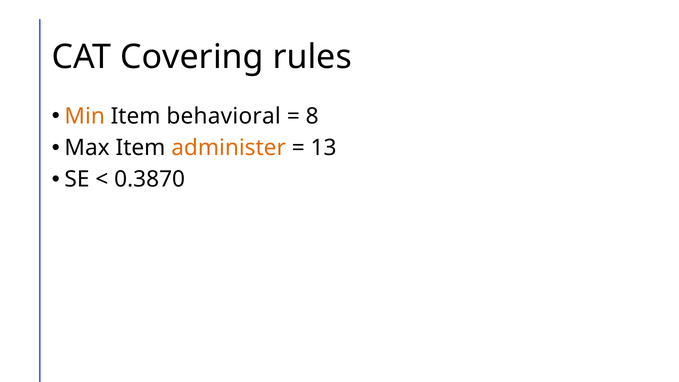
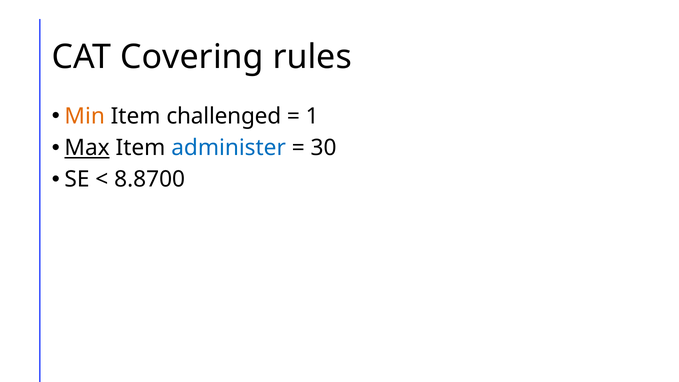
behavioral: behavioral -> challenged (224, 116)
8: 8 -> 1 (312, 116)
Max underline: none -> present (87, 148)
administer colour: orange -> blue (229, 148)
13: 13 -> 30 (324, 148)
0.3870: 0.3870 -> 8.8700 (150, 179)
